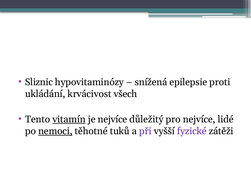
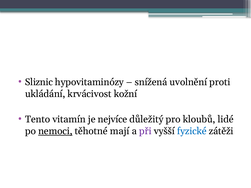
epilepsie: epilepsie -> uvolnění (188, 82)
všech: všech -> kožní (125, 94)
vitamín underline: present -> none (69, 120)
pro nejvíce: nejvíce -> kloubů (199, 120)
tuků: tuků -> mají (120, 131)
fyzické colour: purple -> blue (192, 131)
